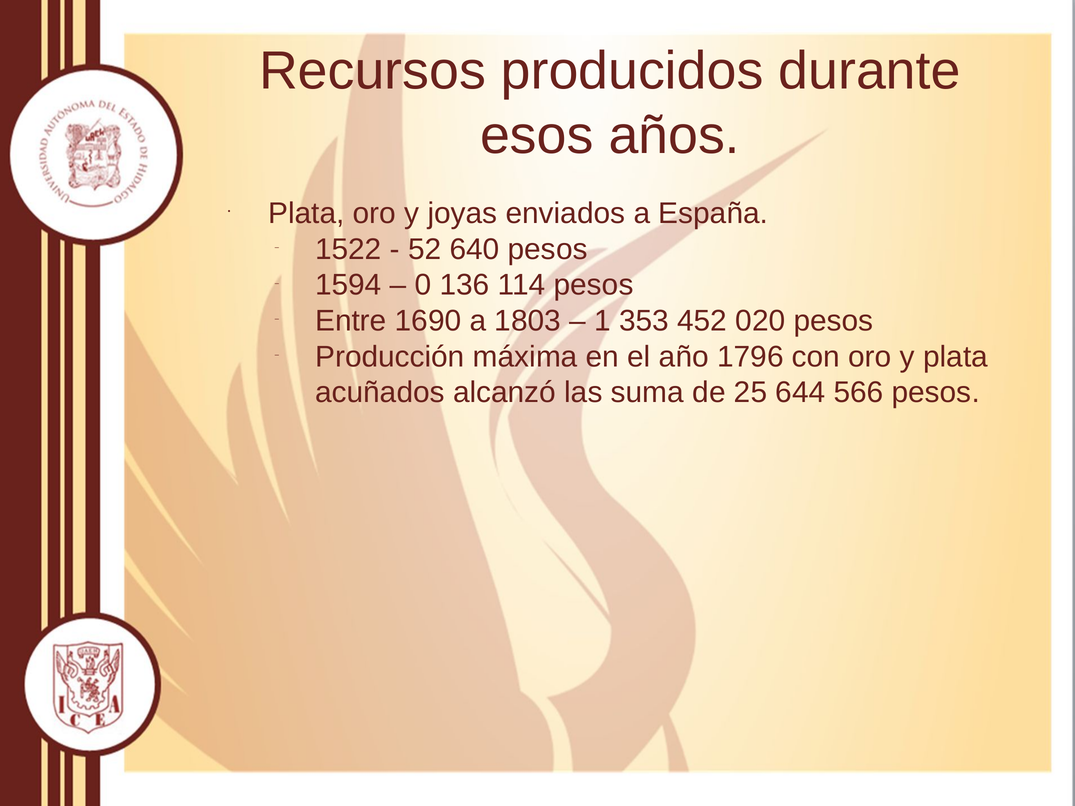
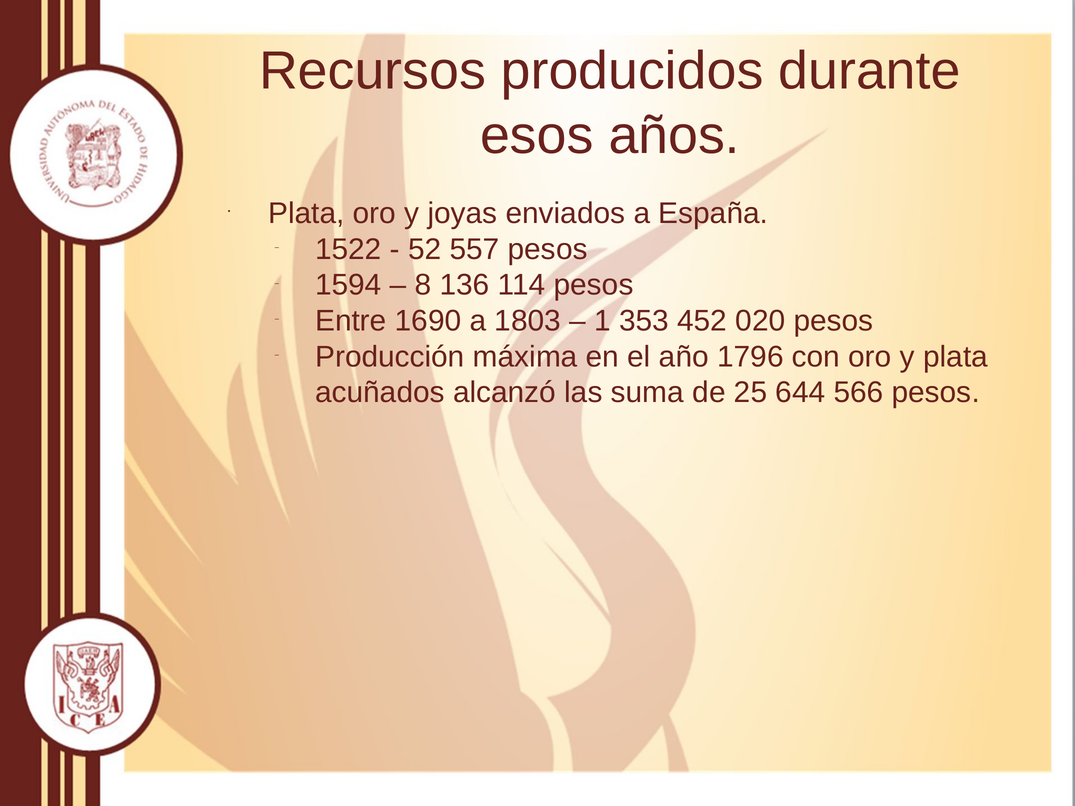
640: 640 -> 557 (475, 249)
0: 0 -> 8 (423, 285)
